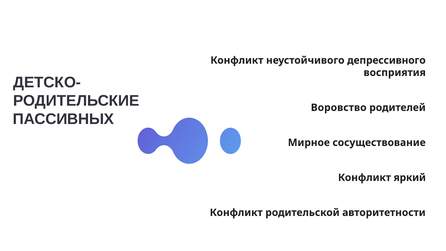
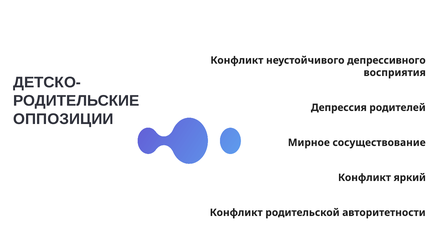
Воровство: Воровство -> Депрессия (339, 108)
ПАССИВНЫХ: ПАССИВНЫХ -> ОППОЗИЦИИ (63, 119)
